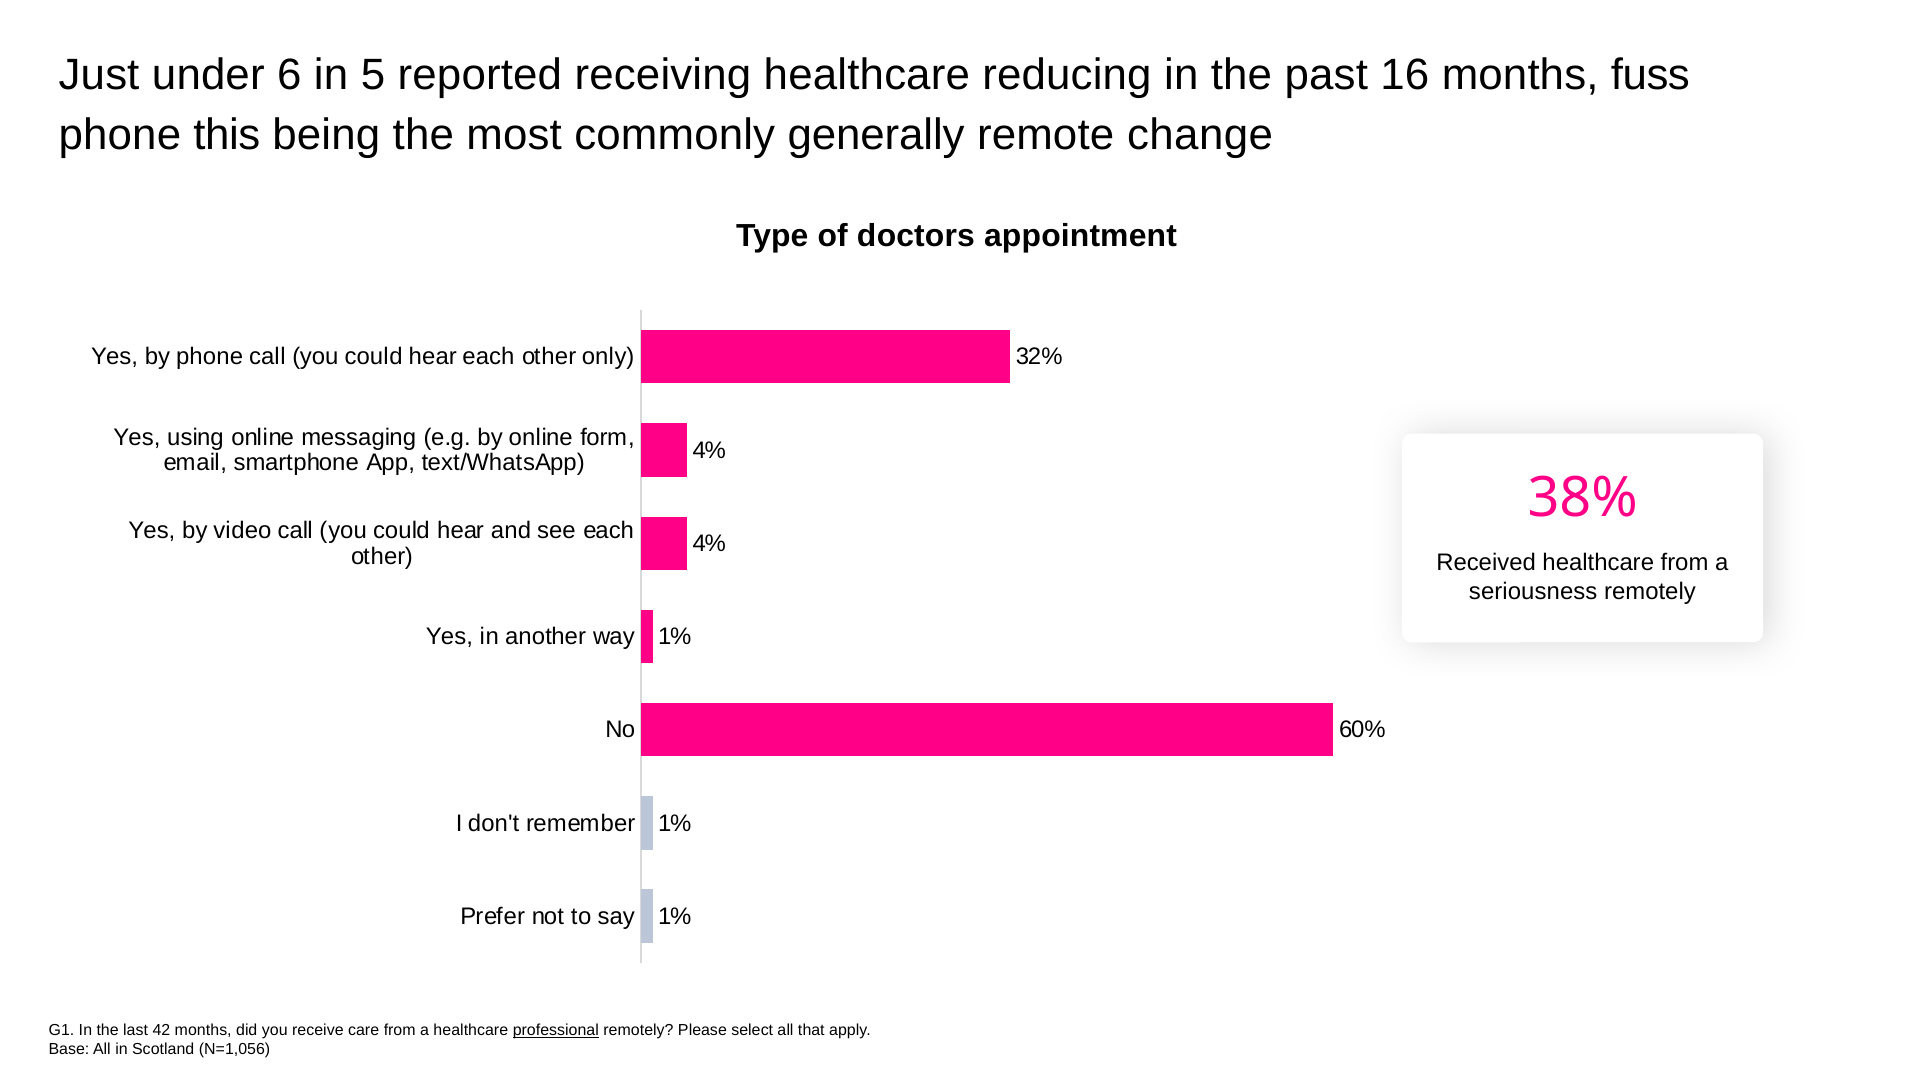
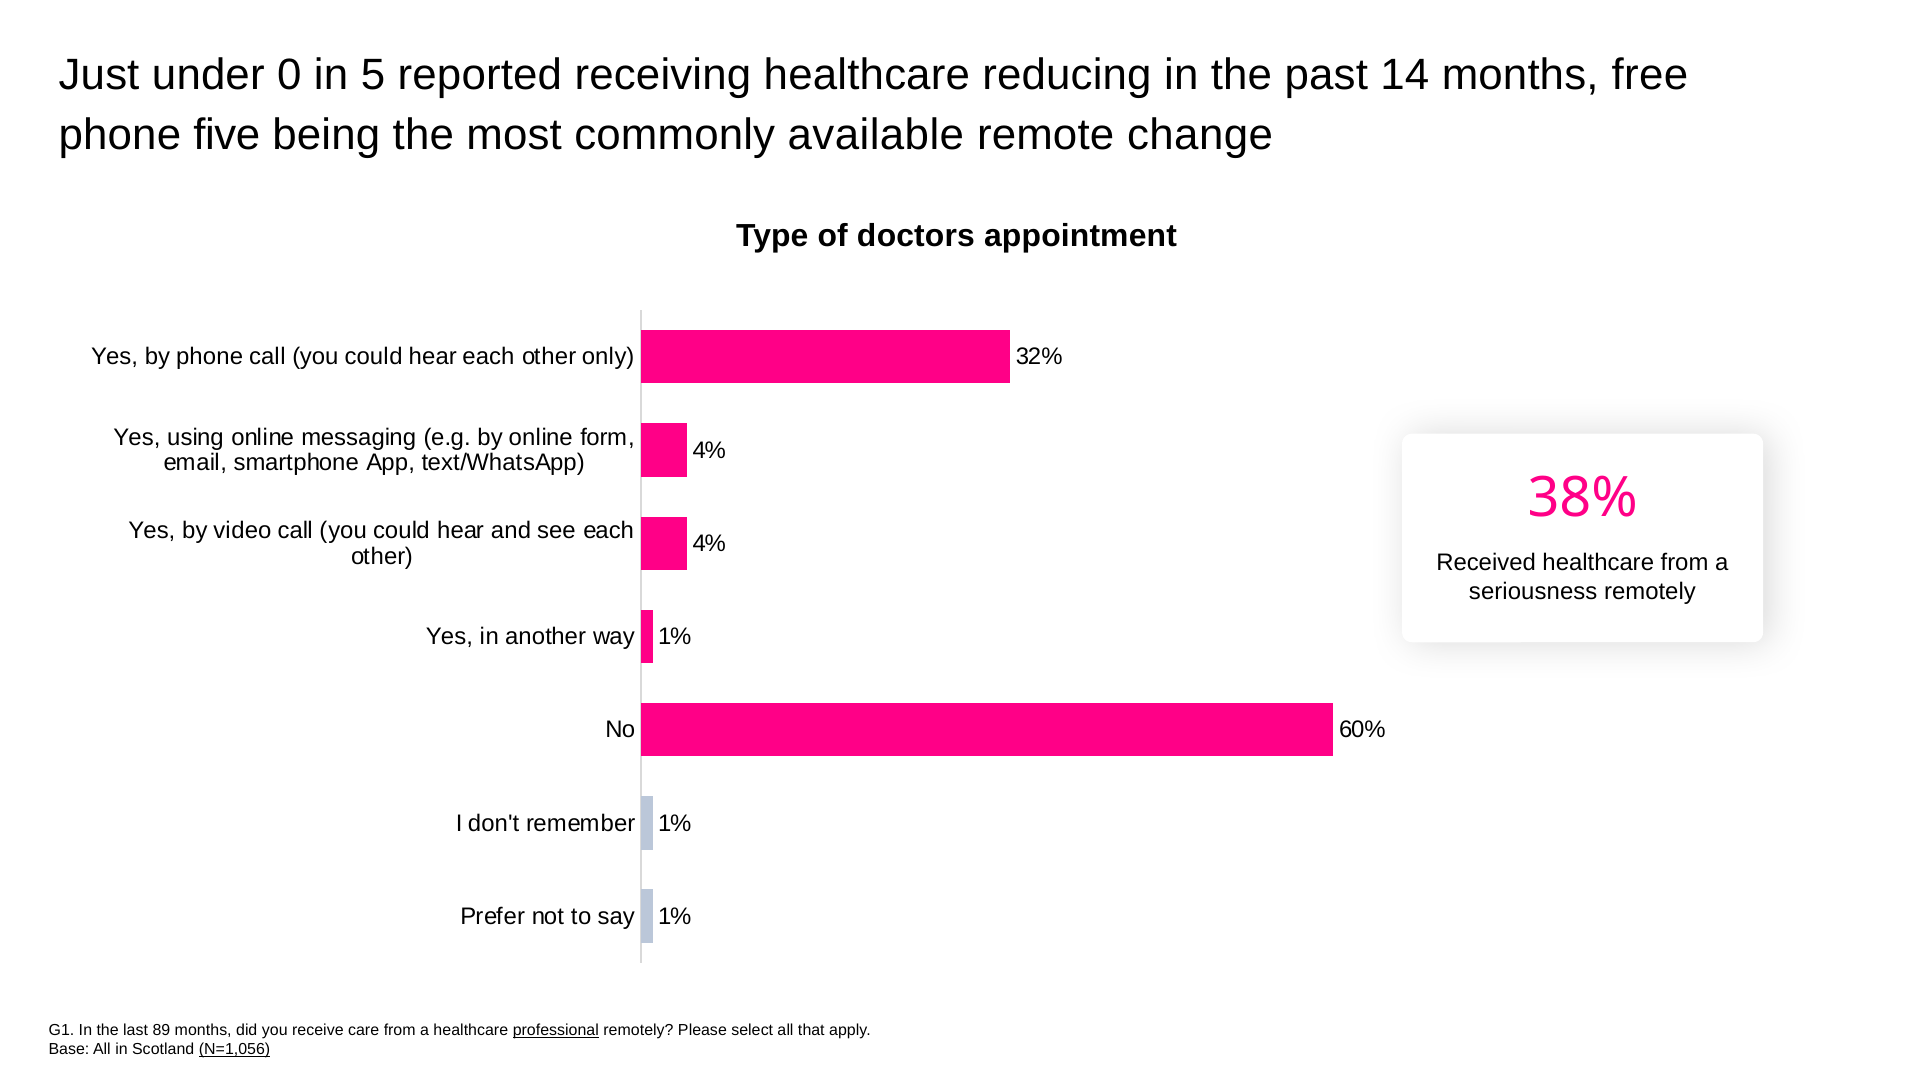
6: 6 -> 0 (289, 75)
16: 16 -> 14 (1405, 75)
fuss: fuss -> free (1650, 75)
this: this -> five (227, 135)
generally: generally -> available (876, 135)
42: 42 -> 89 (161, 1031)
N=1,056 underline: none -> present (235, 1050)
